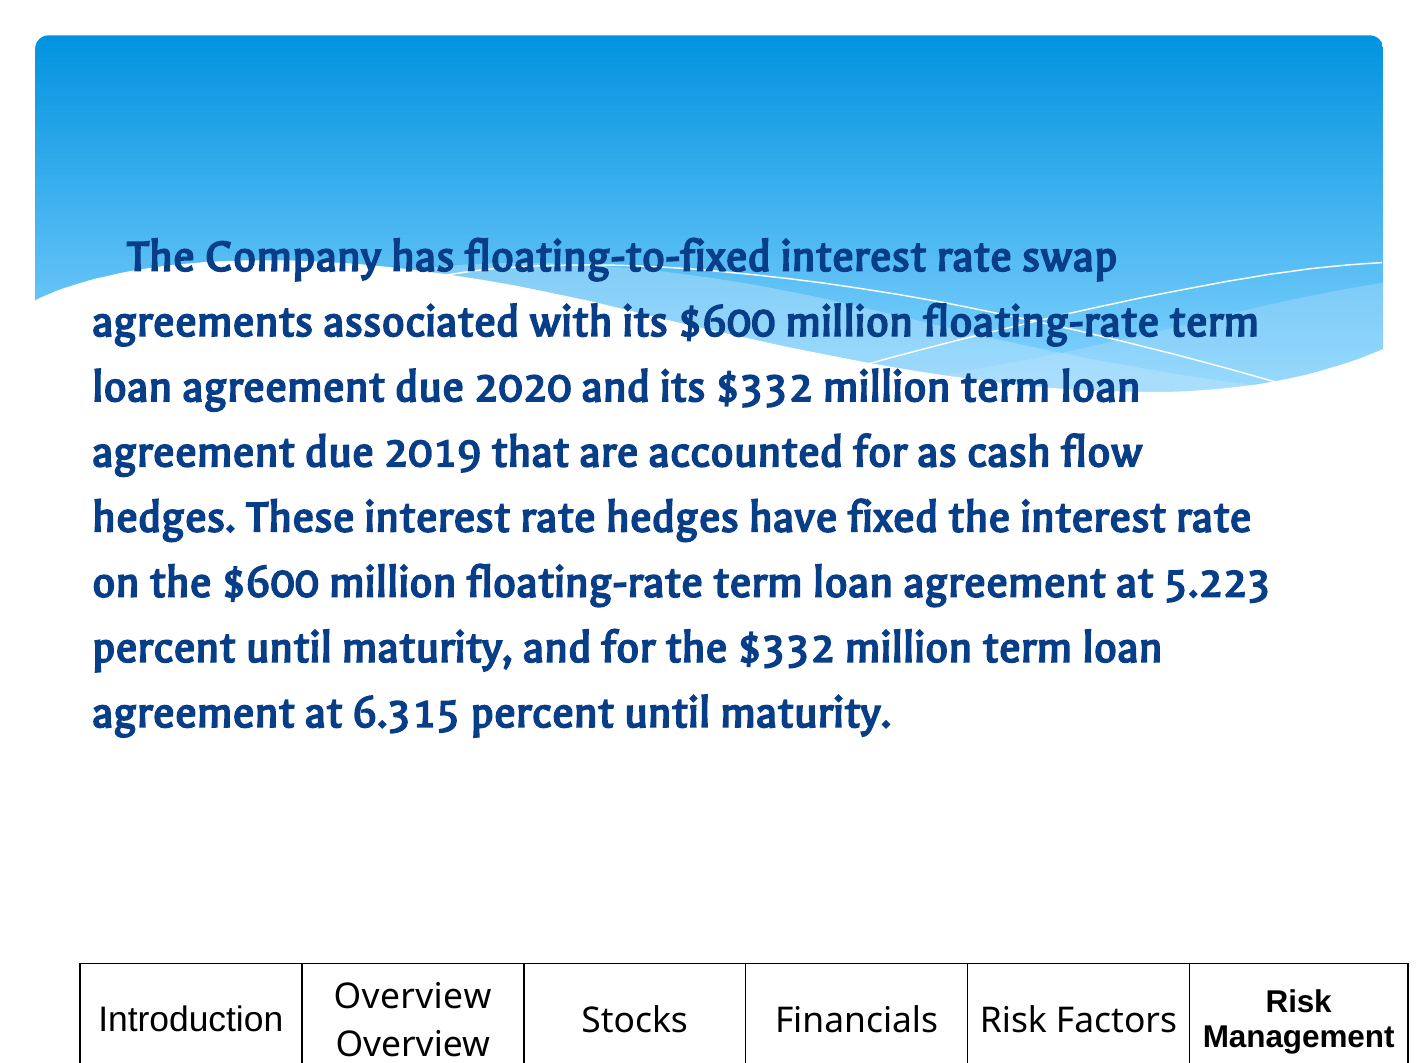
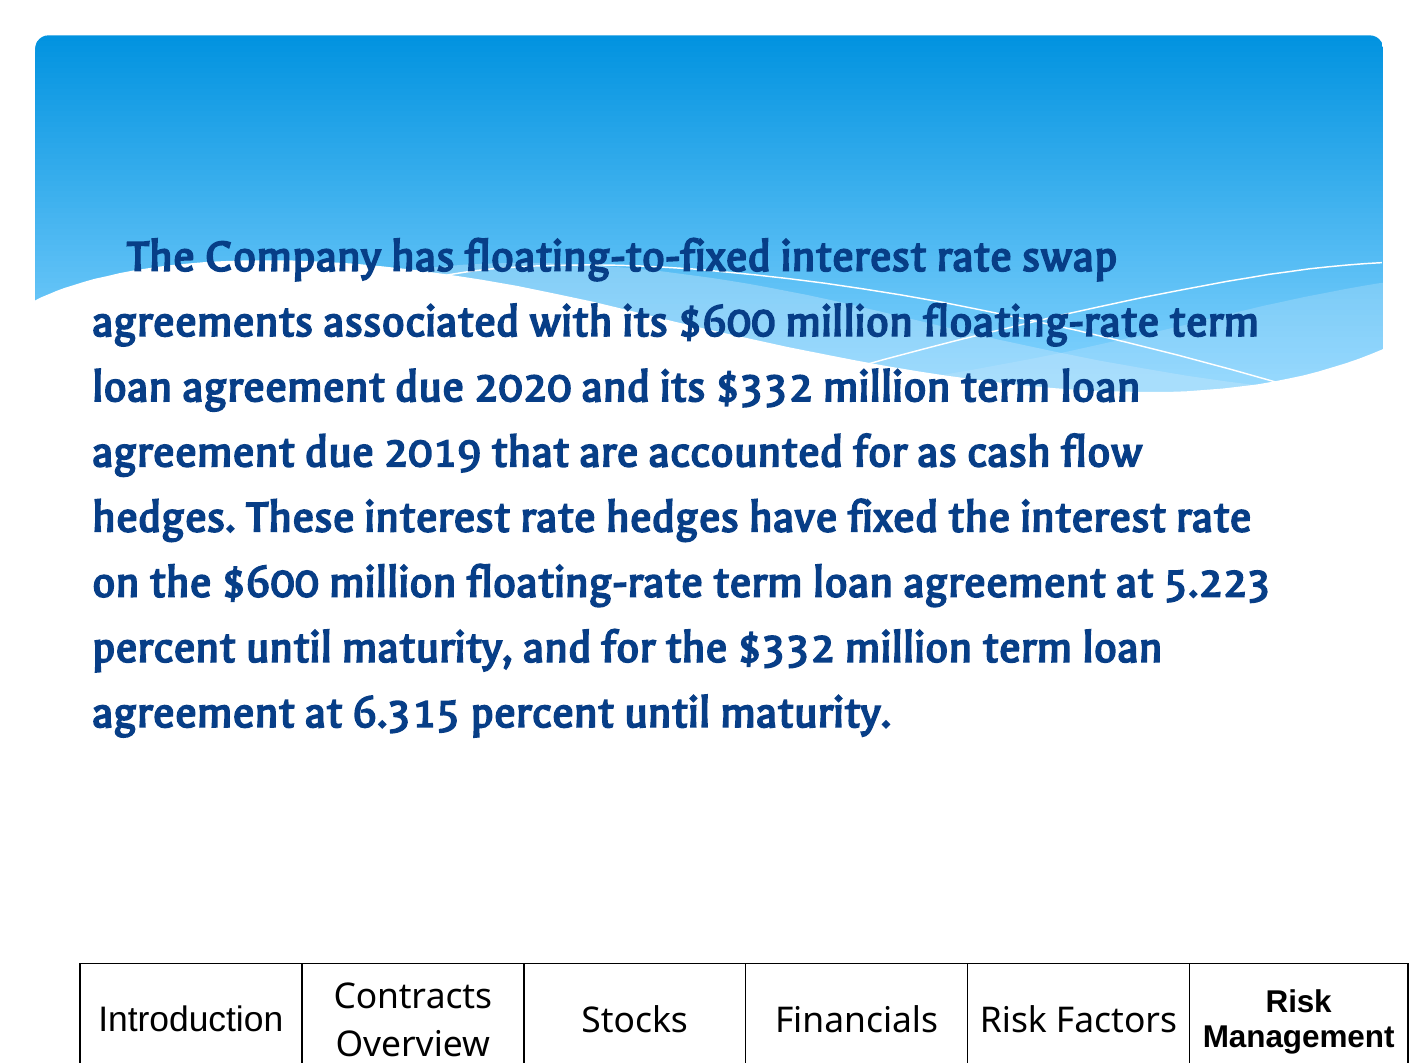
Overview: Overview -> Contracts (413, 997)
